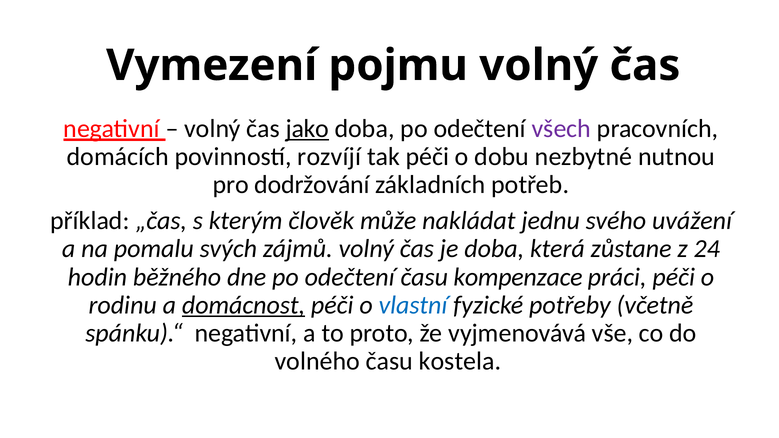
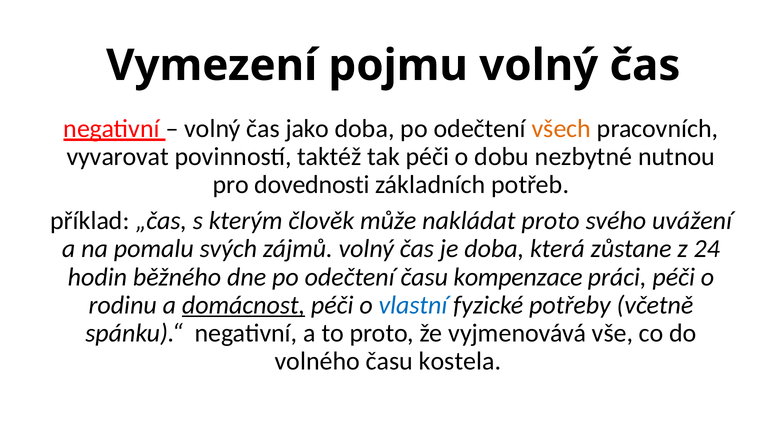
jako underline: present -> none (307, 129)
všech colour: purple -> orange (561, 129)
domácích: domácích -> vyvarovat (118, 157)
rozvíjí: rozvíjí -> taktéž (329, 157)
dodržování: dodržování -> dovednosti (312, 185)
nakládat jednu: jednu -> proto (551, 221)
